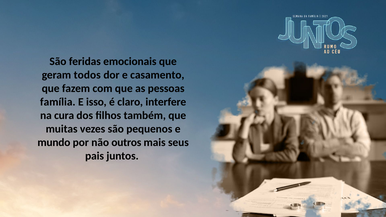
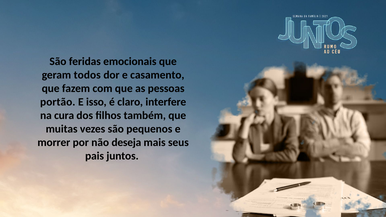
família: família -> portão (58, 102)
mundo: mundo -> morrer (54, 143)
outros: outros -> deseja (126, 143)
